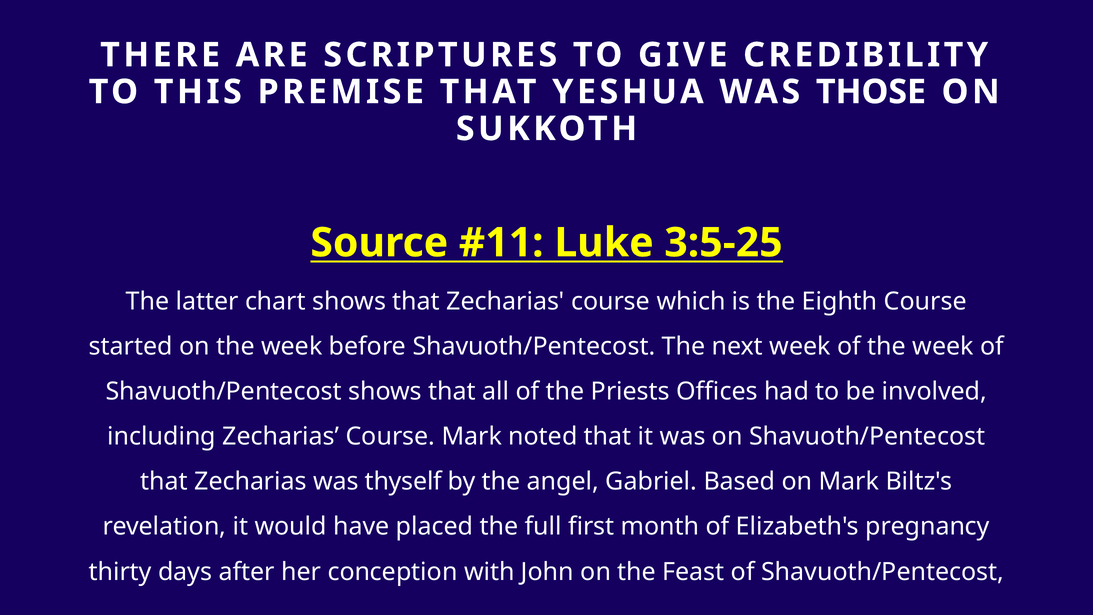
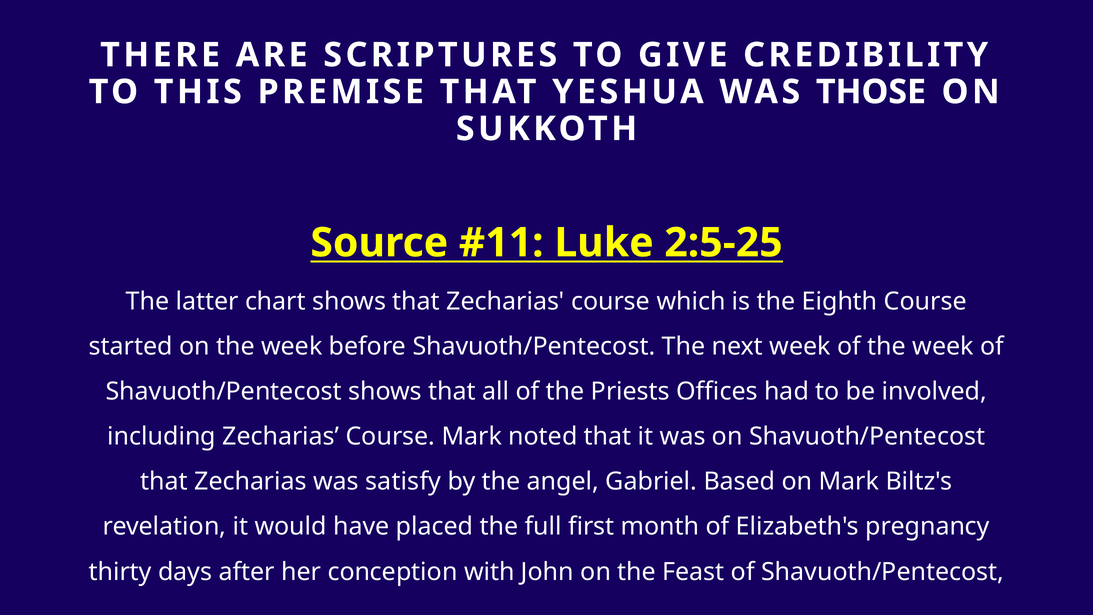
3:5-25: 3:5-25 -> 2:5-25 (723, 243)
thyself: thyself -> satisfy (403, 481)
